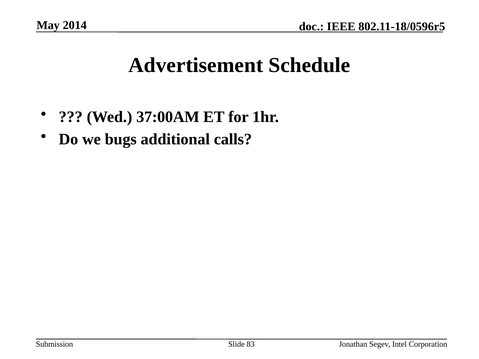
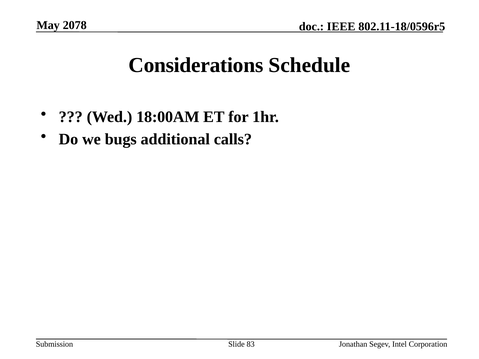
2014: 2014 -> 2078 (75, 25)
Advertisement: Advertisement -> Considerations (196, 65)
37:00AM: 37:00AM -> 18:00AM (168, 117)
